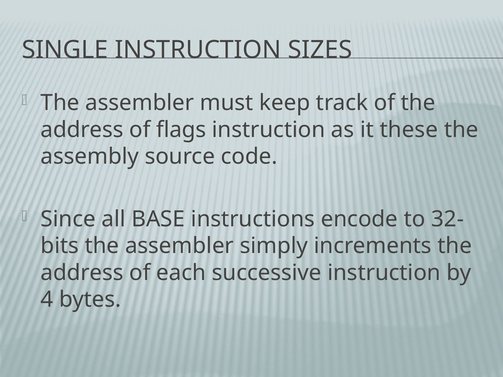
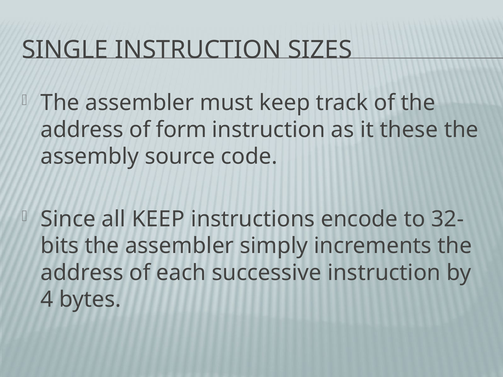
flags: flags -> form (181, 130)
all BASE: BASE -> KEEP (158, 219)
